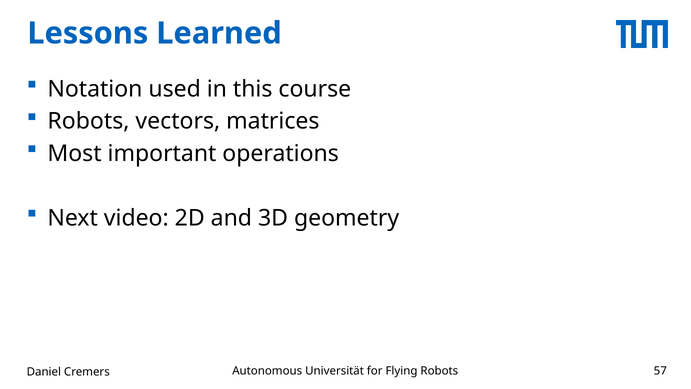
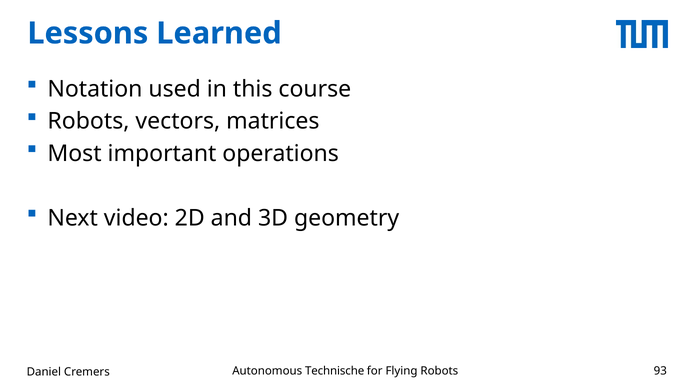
Universität: Universität -> Technische (335, 370)
57: 57 -> 93 (660, 371)
